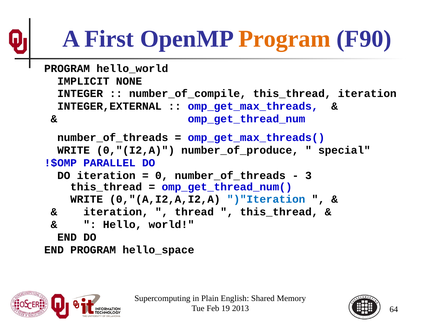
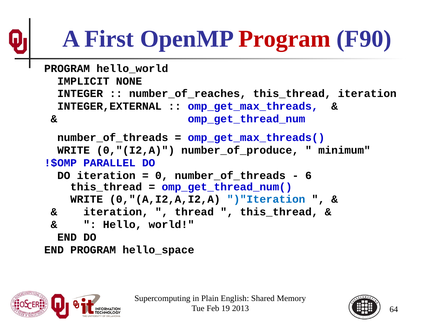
Program colour: orange -> red (285, 39)
number_of_compile: number_of_compile -> number_of_reaches (188, 94)
special: special -> minimum (344, 150)
3: 3 -> 6 (308, 176)
